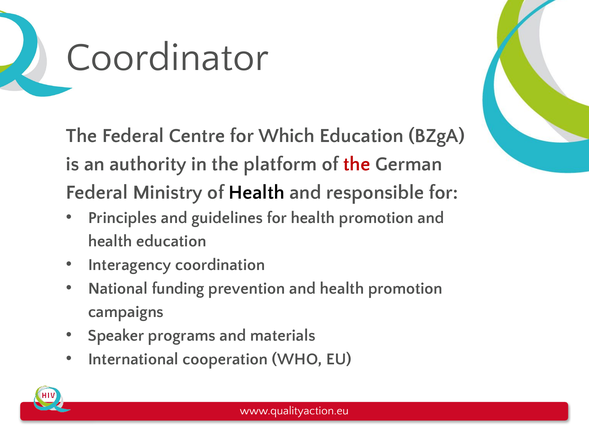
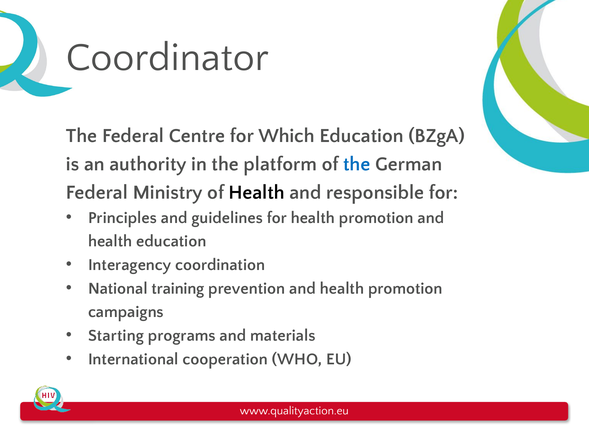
the colour: red -> blue (357, 164)
funding: funding -> training (178, 288)
Speaker: Speaker -> Starting (116, 335)
